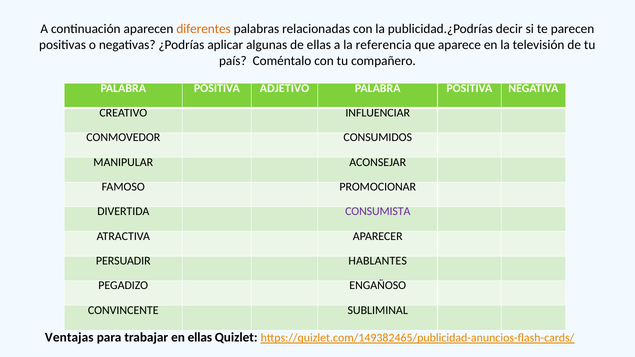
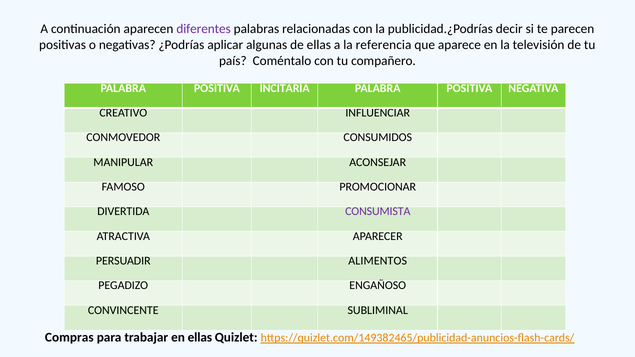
diferentes colour: orange -> purple (204, 29)
ADJETIVO: ADJETIVO -> INCITARÍA (285, 88)
HABLANTES: HABLANTES -> ALIMENTOS (378, 261)
Ventajas: Ventajas -> Compras (69, 337)
